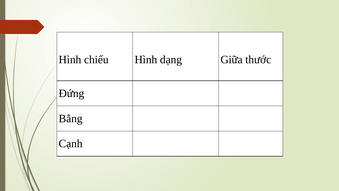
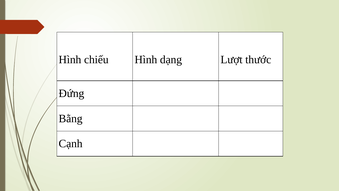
Giữa: Giữa -> Lượt (232, 60)
